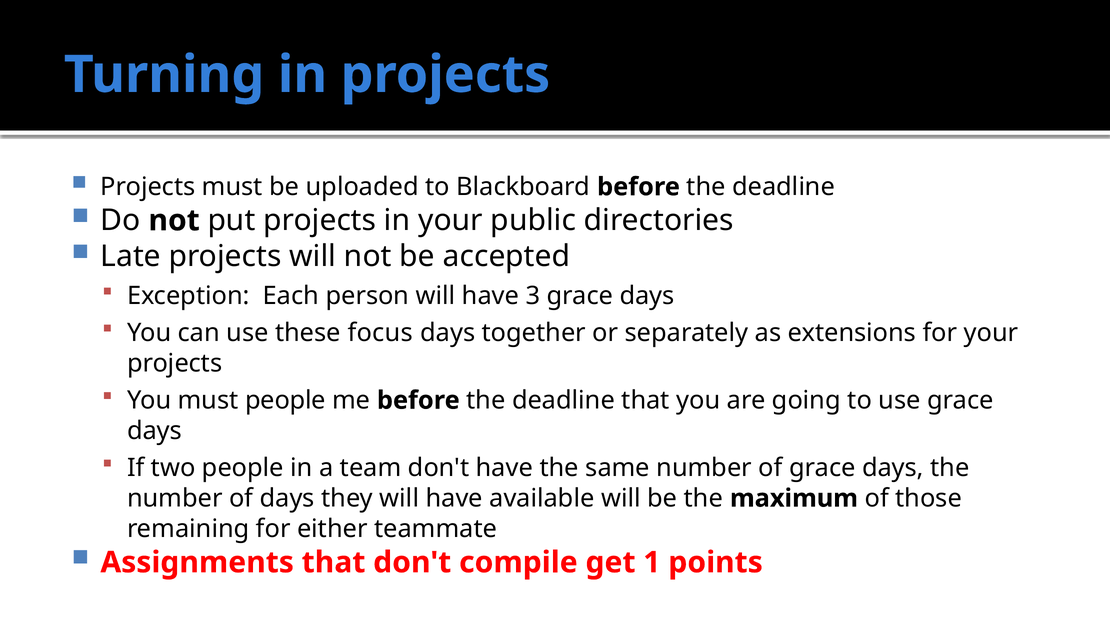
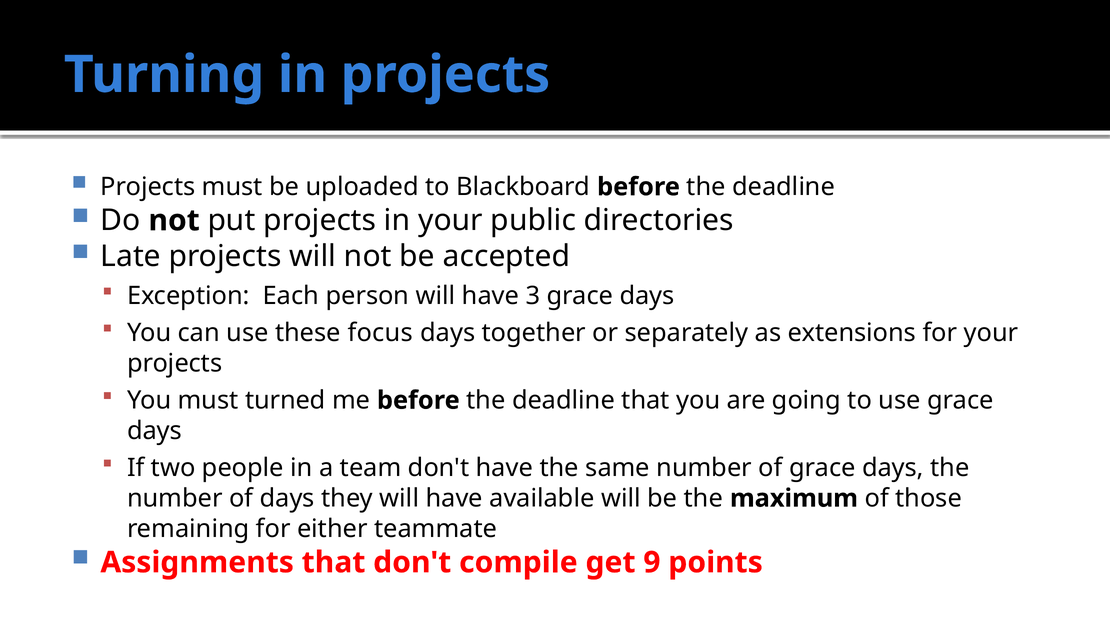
must people: people -> turned (285, 401)
1: 1 -> 9 (652, 563)
